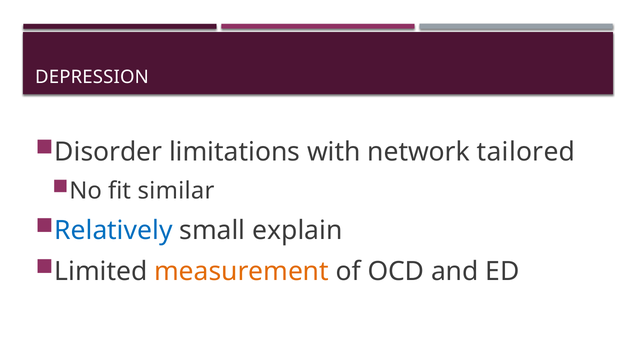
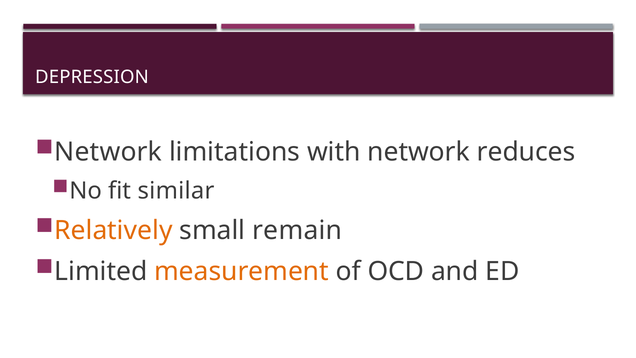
Disorder: Disorder -> Network (108, 152)
tailored: tailored -> reduces (526, 152)
Relatively colour: blue -> orange (113, 230)
explain: explain -> remain (297, 230)
